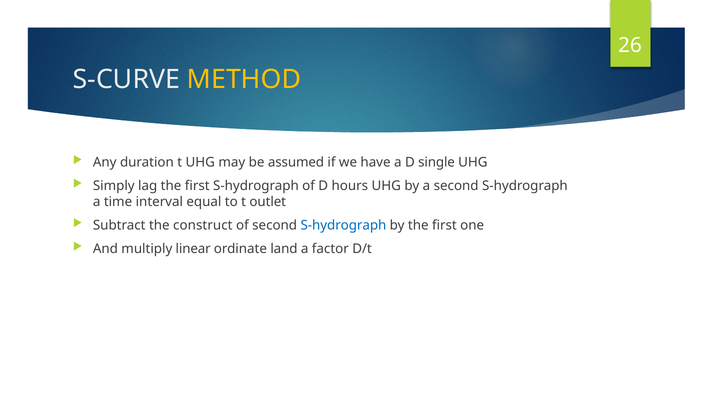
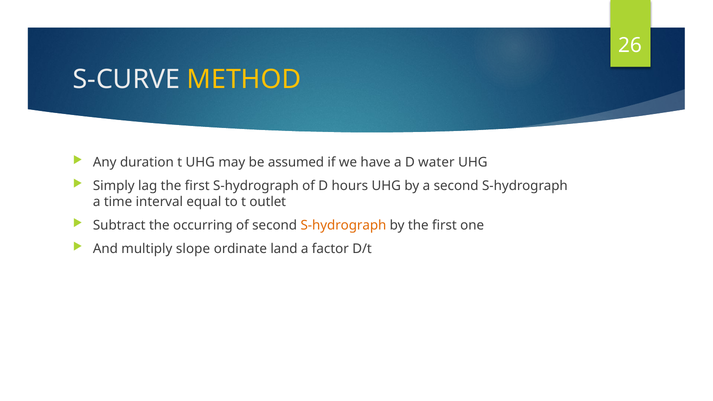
single: single -> water (436, 162)
construct: construct -> occurring (203, 225)
S-hydrograph colour: blue -> orange (343, 225)
linear: linear -> slope (193, 249)
